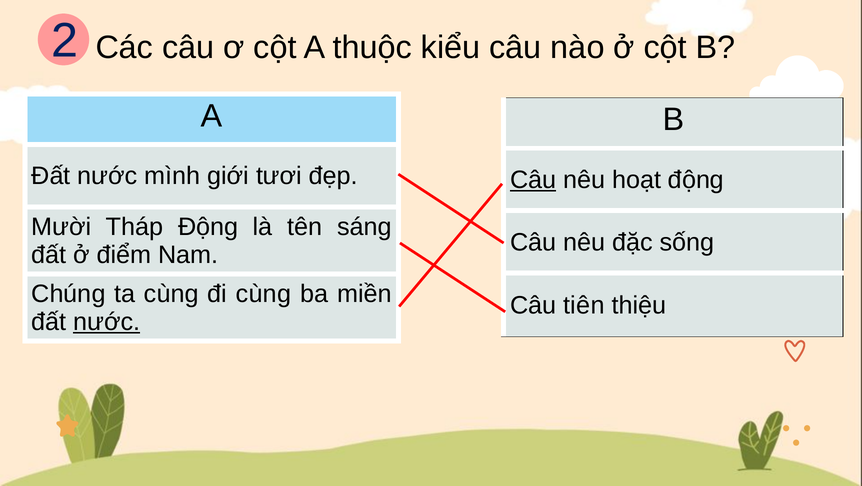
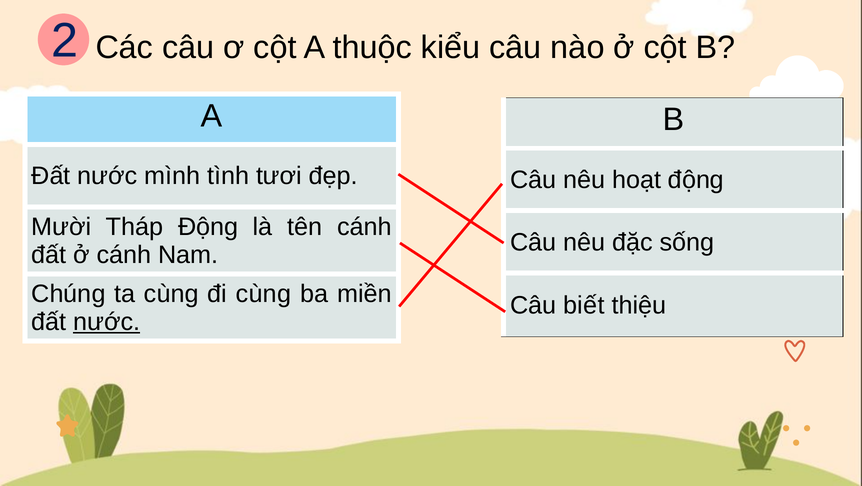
giới: giới -> tình (228, 176)
Câu underline: present -> none (533, 180)
tên sáng: sáng -> cánh (364, 227)
ở điểm: điểm -> cánh (124, 255)
tiên: tiên -> biết (584, 305)
